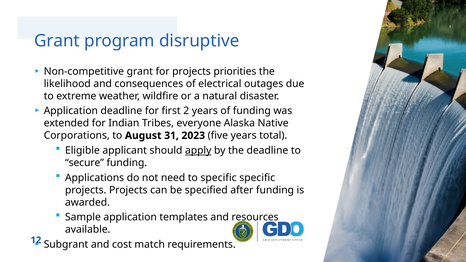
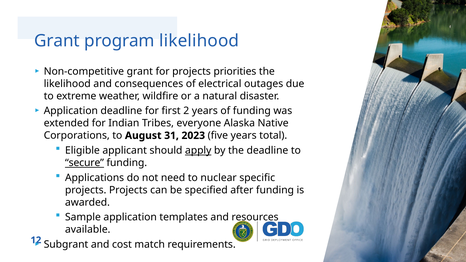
program disruptive: disruptive -> likelihood (199, 41)
secure underline: none -> present (84, 163)
to specific: specific -> nuclear (219, 178)
